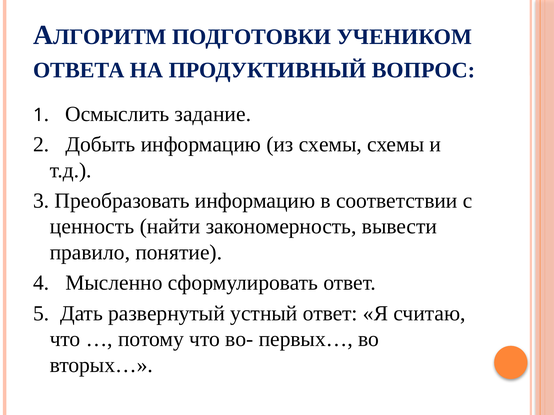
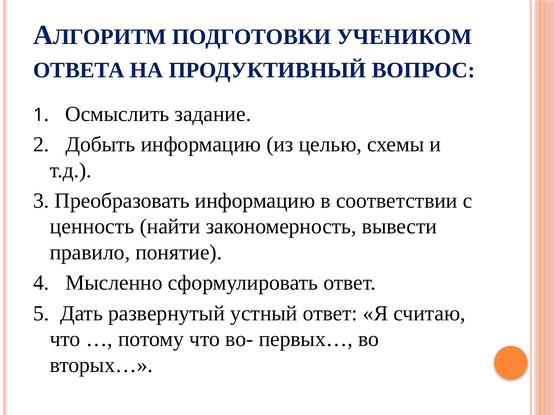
из схемы: схемы -> целью (330, 145)
